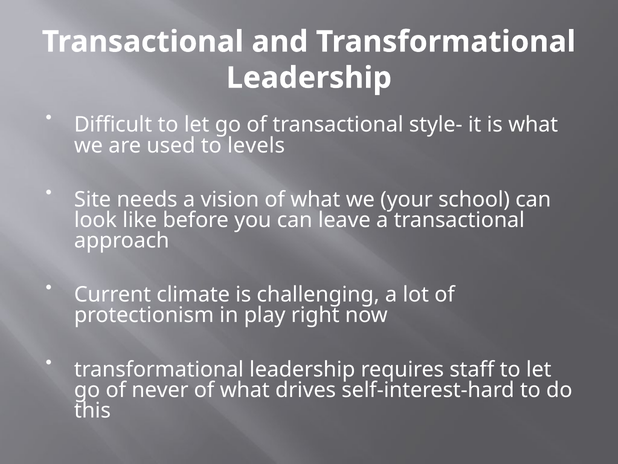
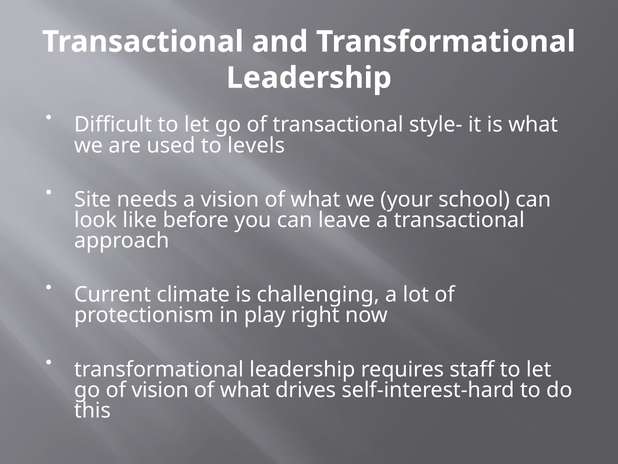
of never: never -> vision (160, 390)
